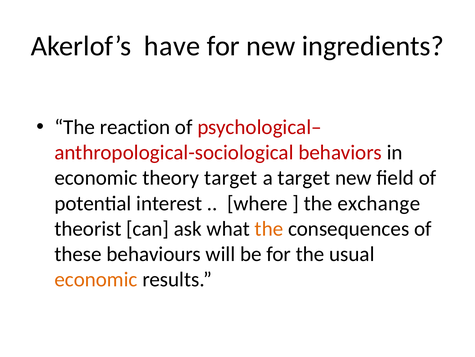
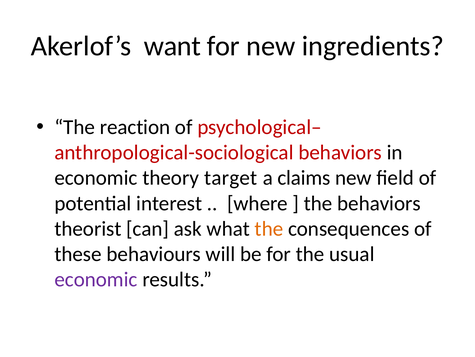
have: have -> want (172, 46)
a target: target -> claims (304, 178)
the exchange: exchange -> behaviors (379, 203)
economic colour: orange -> purple (96, 279)
